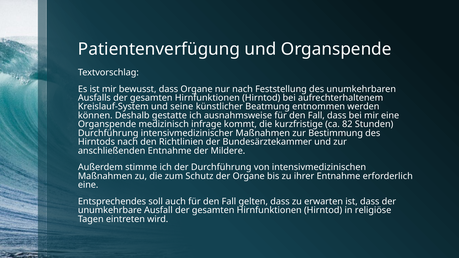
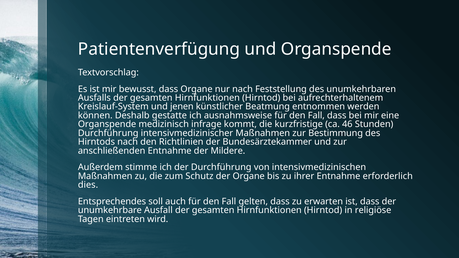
seine: seine -> jenen (182, 107)
82: 82 -> 46 (347, 124)
eine: eine -> dies (88, 185)
